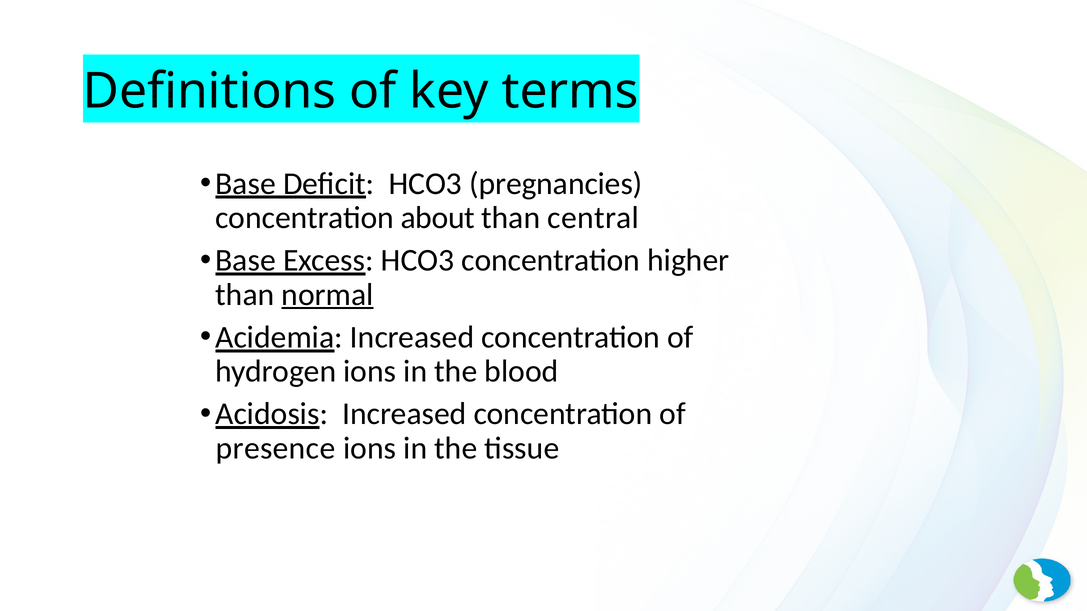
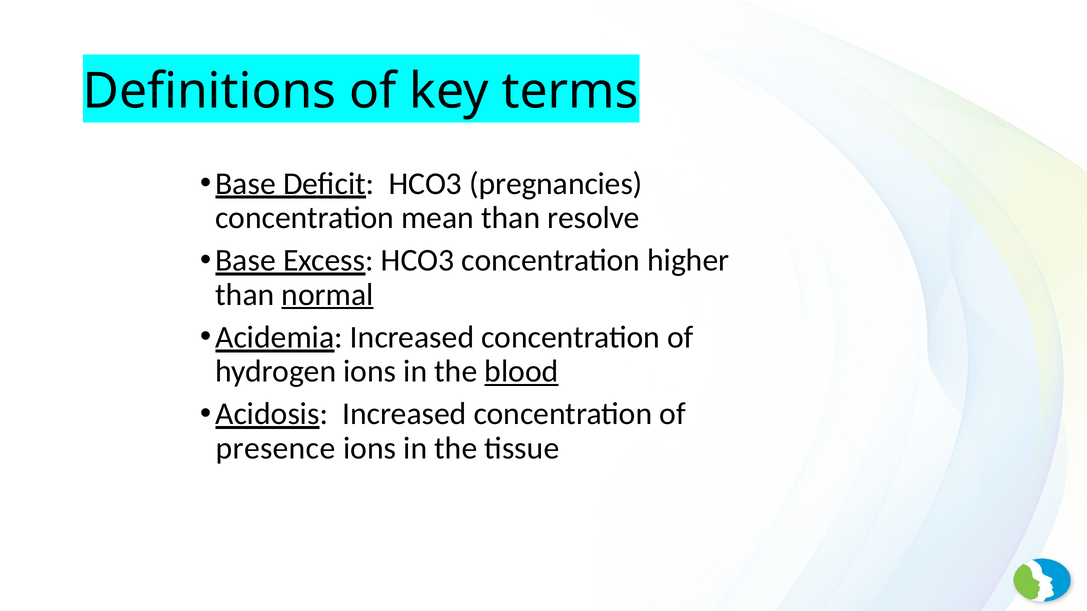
about: about -> mean (438, 218)
central: central -> resolve (593, 218)
blood underline: none -> present (521, 372)
